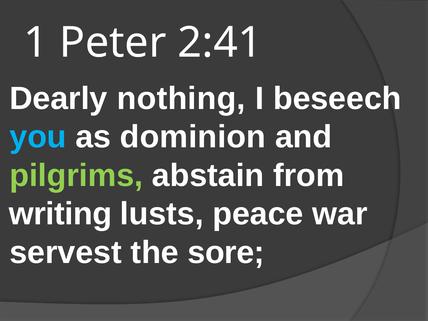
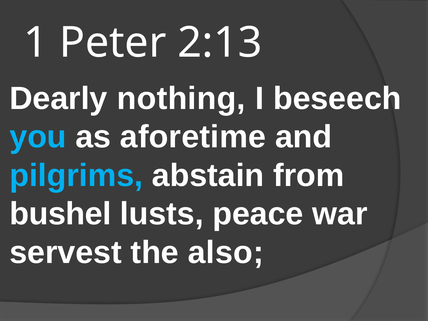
2:41: 2:41 -> 2:13 (220, 43)
dominion: dominion -> aforetime (193, 137)
pilgrims colour: light green -> light blue (76, 176)
writing: writing -> bushel (60, 214)
sore: sore -> also (226, 253)
